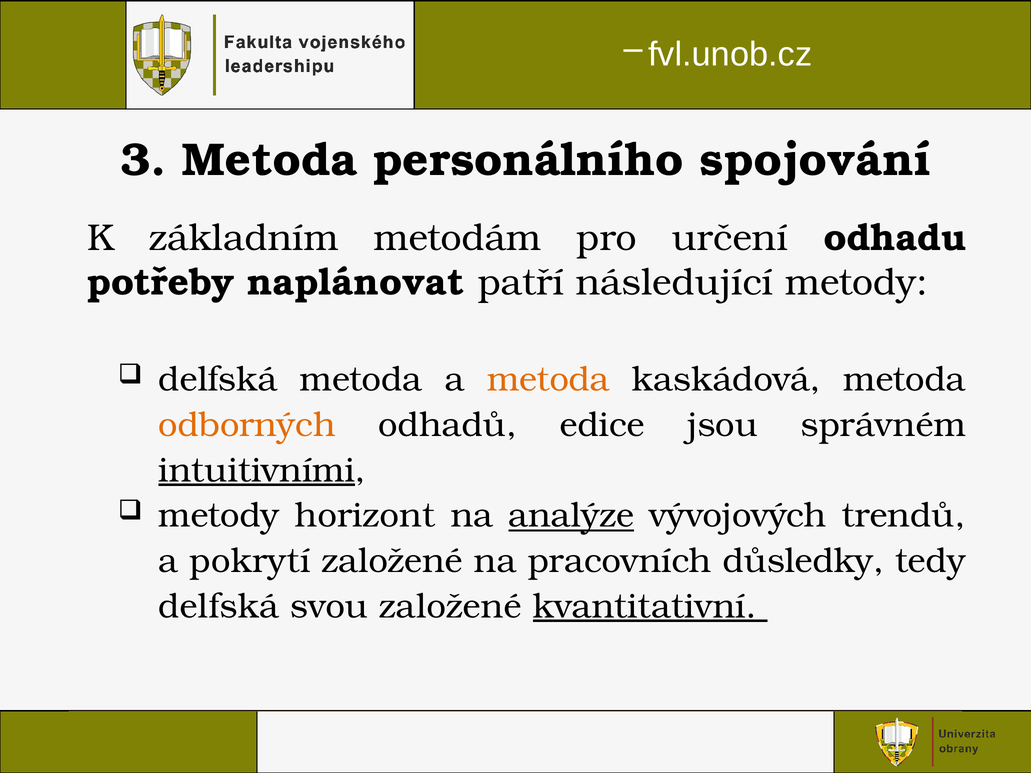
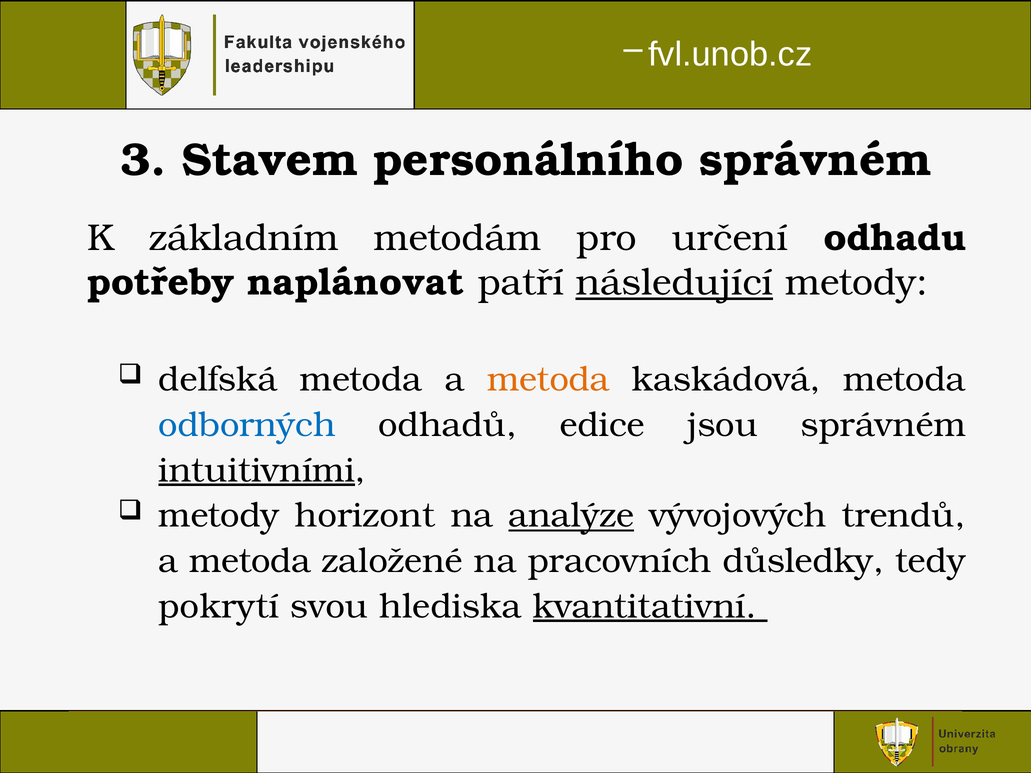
3 Metoda: Metoda -> Stavem (270, 160)
personálního spojování: spojování -> správném (815, 160)
následující underline: none -> present (674, 283)
odborných colour: orange -> blue (247, 425)
pokrytí: pokrytí -> metoda (250, 561)
delfská: delfská -> pokrytí (219, 606)
svou založené: založené -> hlediska (451, 606)
